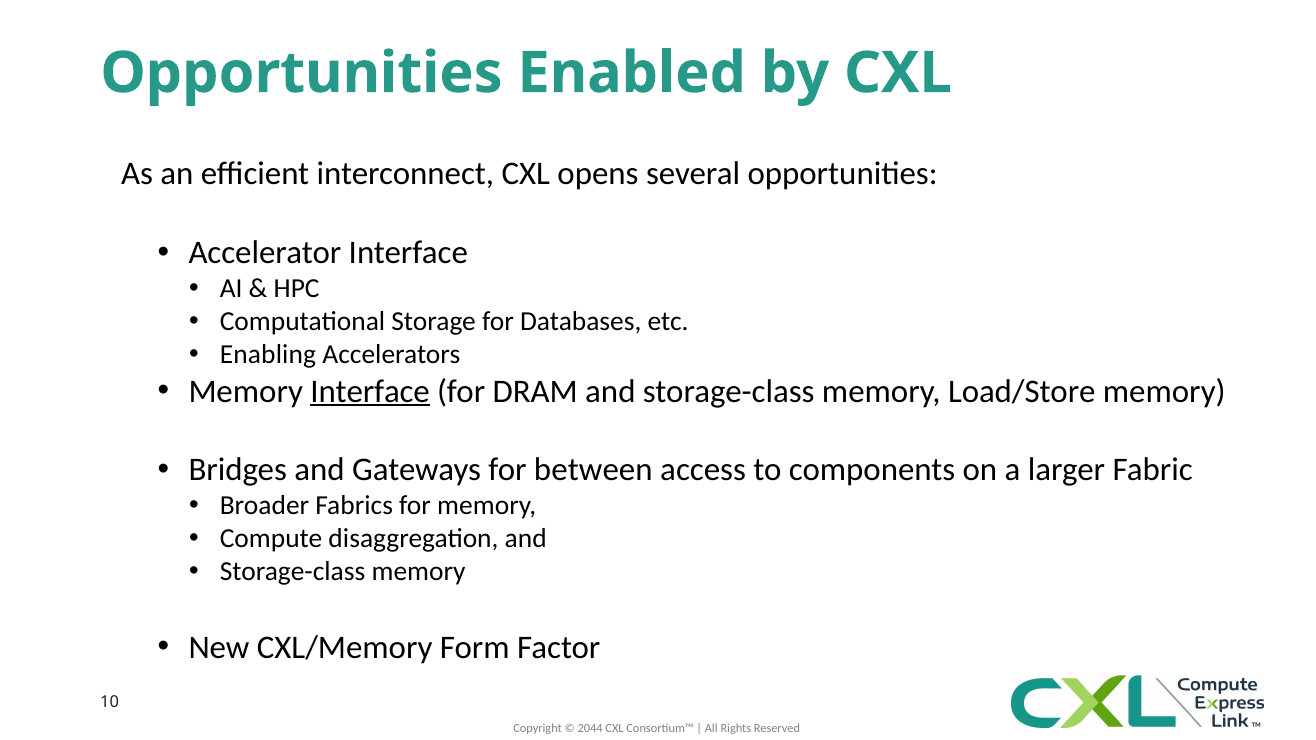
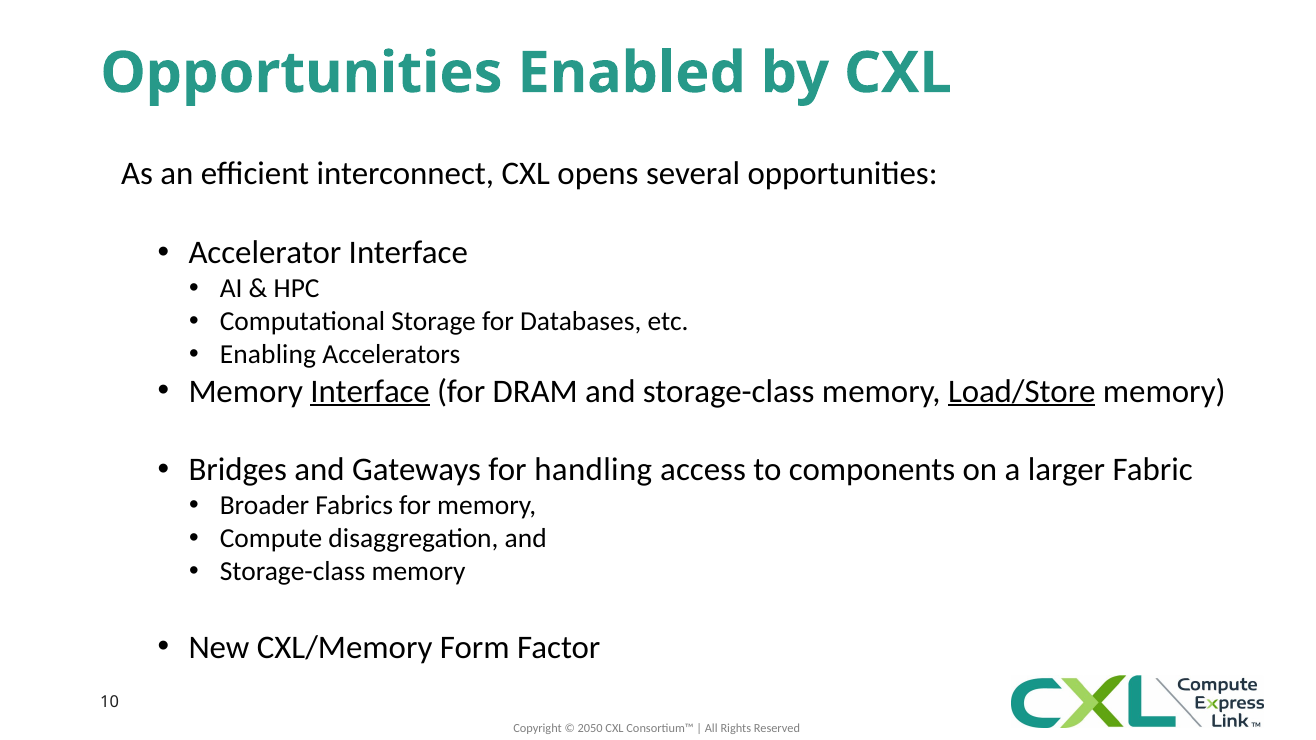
Load/Store underline: none -> present (1022, 391)
between: between -> handling (593, 470)
2044: 2044 -> 2050 (590, 728)
